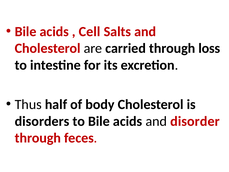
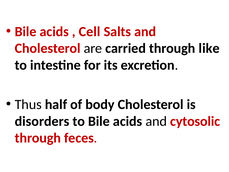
loss: loss -> like (209, 48)
disorder: disorder -> cytosolic (195, 121)
